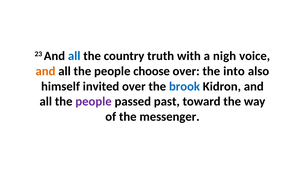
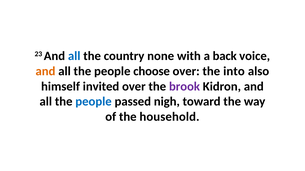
truth: truth -> none (161, 56)
nigh: nigh -> back (225, 56)
brook colour: blue -> purple (184, 87)
people colour: purple -> blue (94, 102)
past: past -> nigh (167, 102)
messenger: messenger -> household (169, 117)
